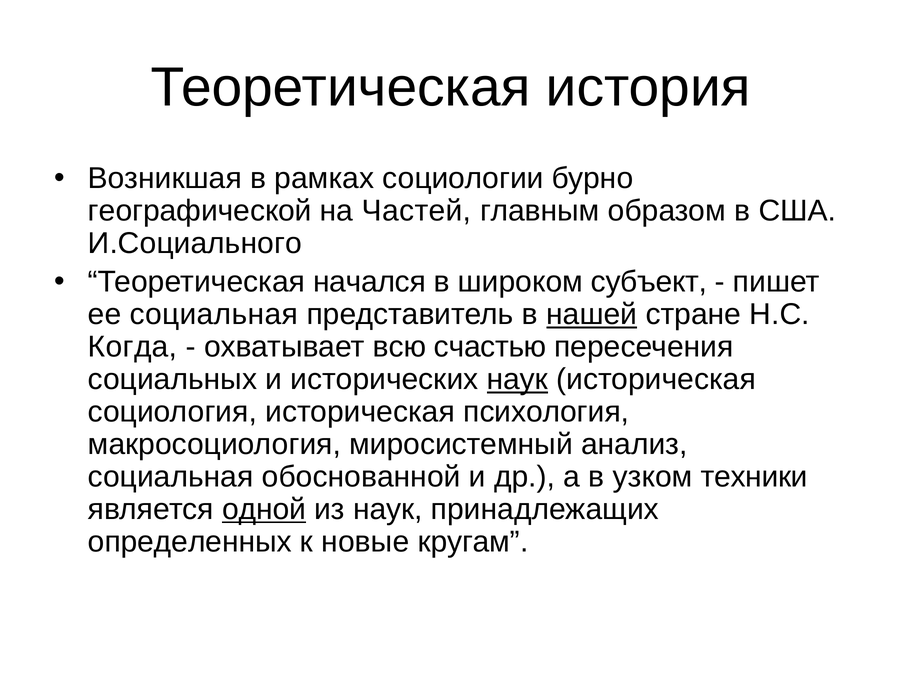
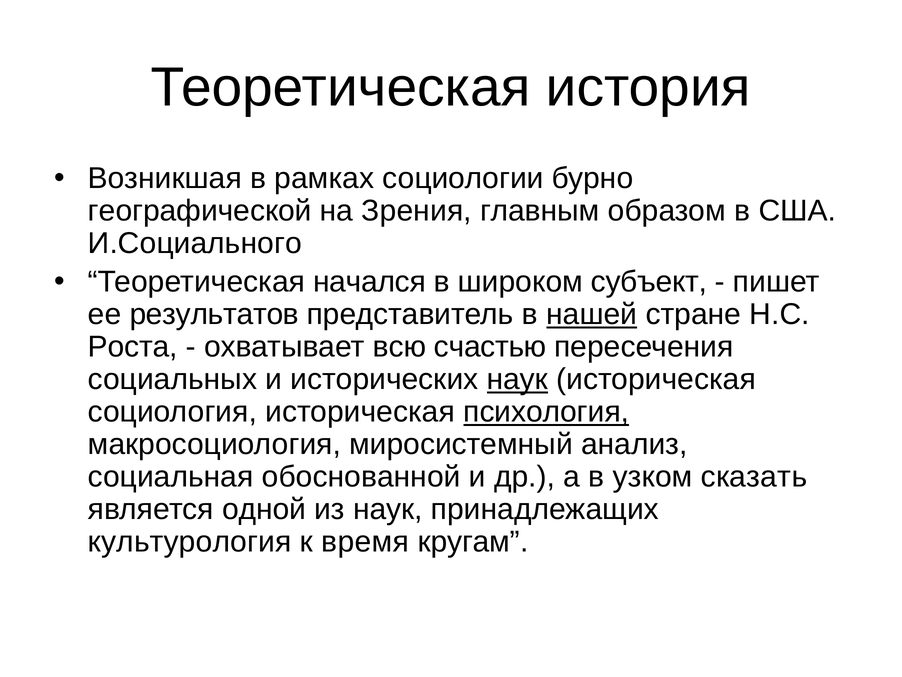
Частей: Частей -> Зрения (417, 211)
ее социальная: социальная -> результатов (214, 314)
Когда: Когда -> Роста (133, 347)
психология underline: none -> present (546, 412)
техники: техники -> сказать (754, 477)
одной underline: present -> none (264, 509)
определенных: определенных -> культурология (190, 541)
новые: новые -> время (365, 541)
